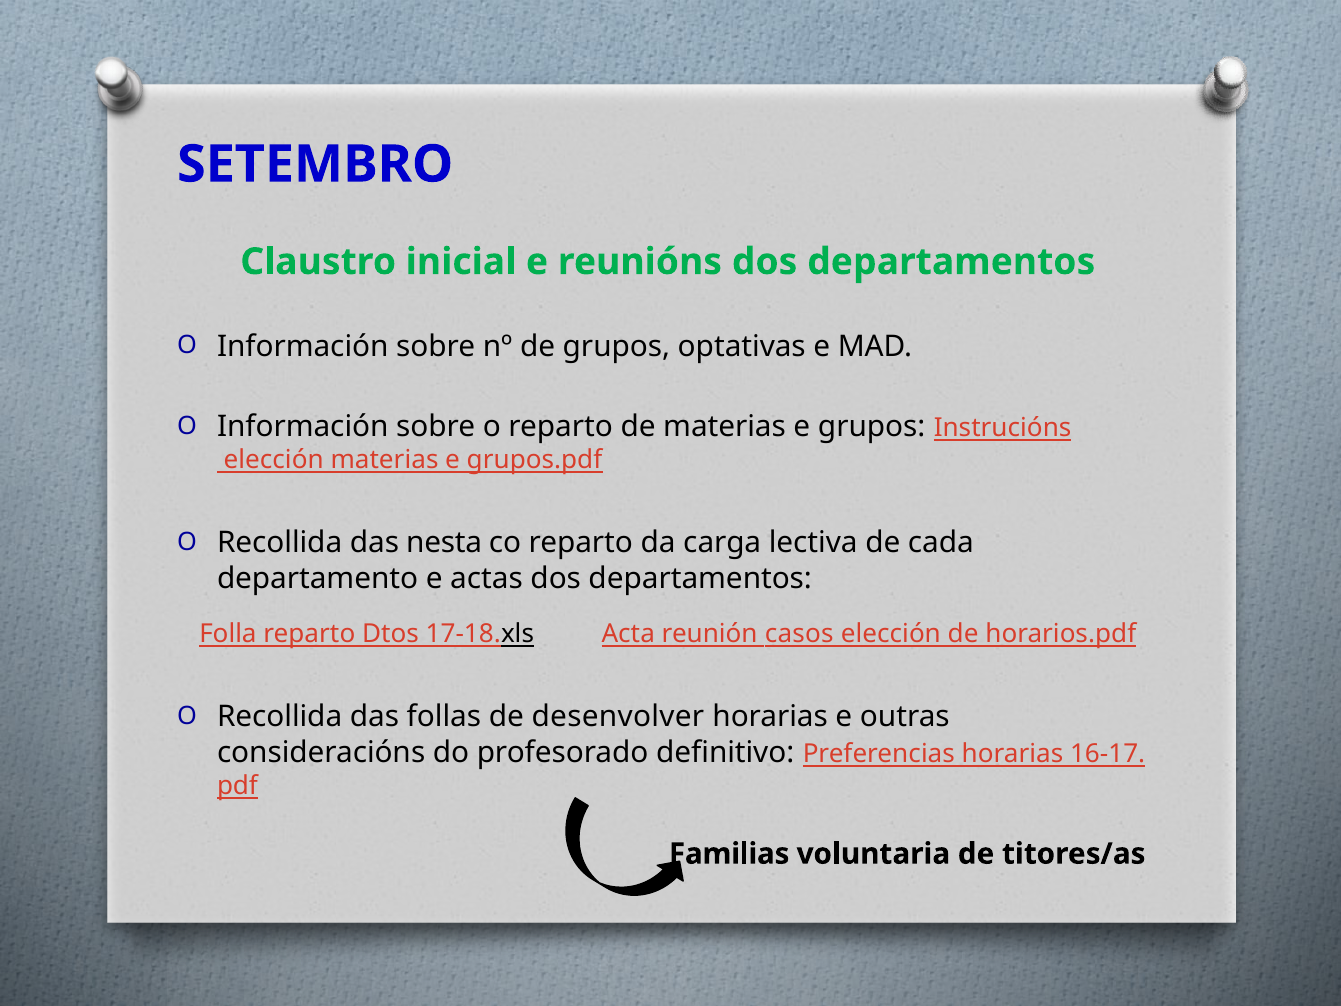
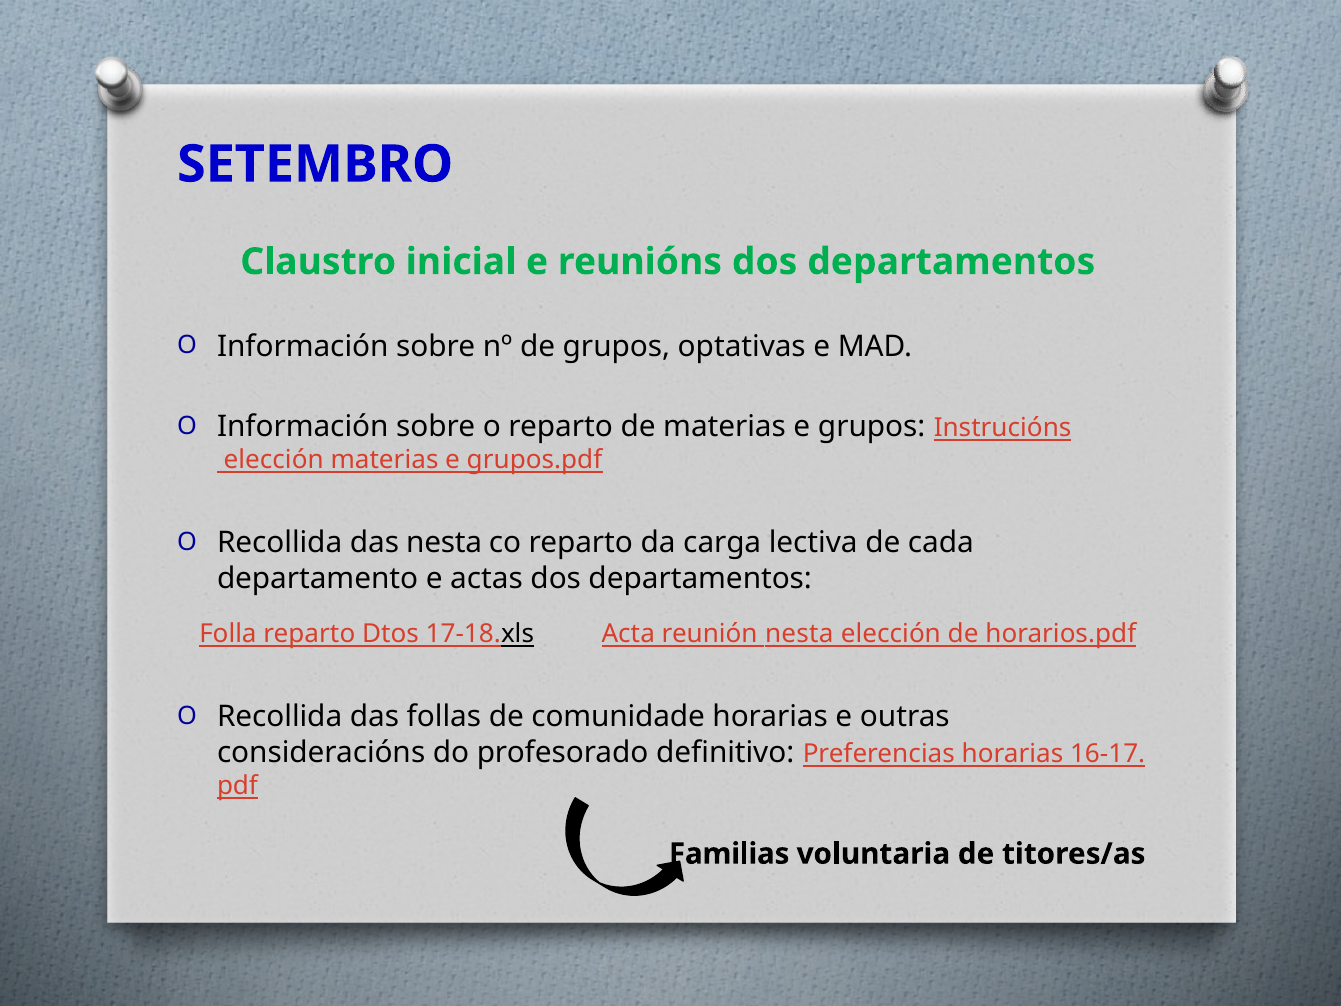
reunión casos: casos -> nesta (799, 634)
desenvolver: desenvolver -> comunidade (618, 717)
